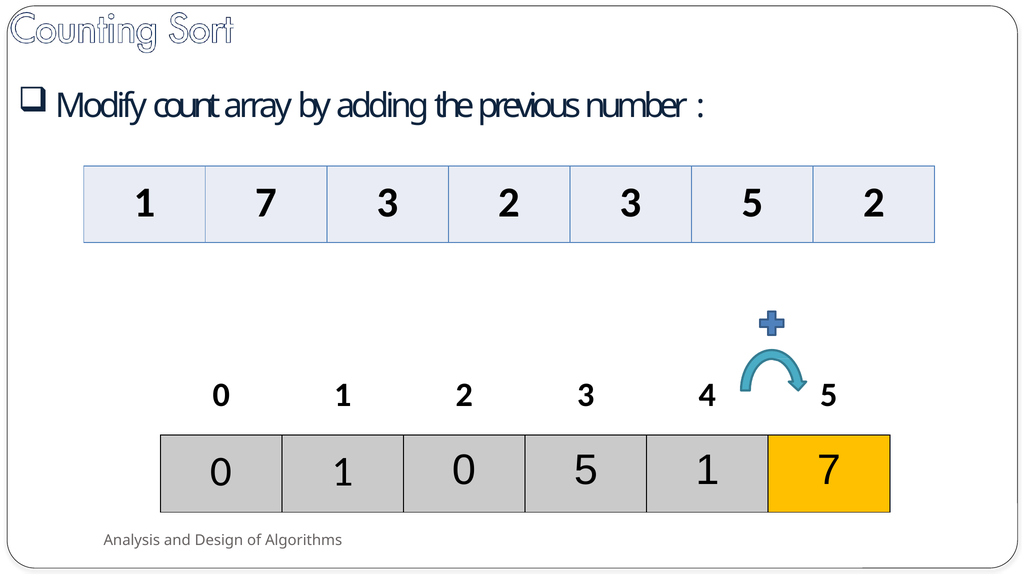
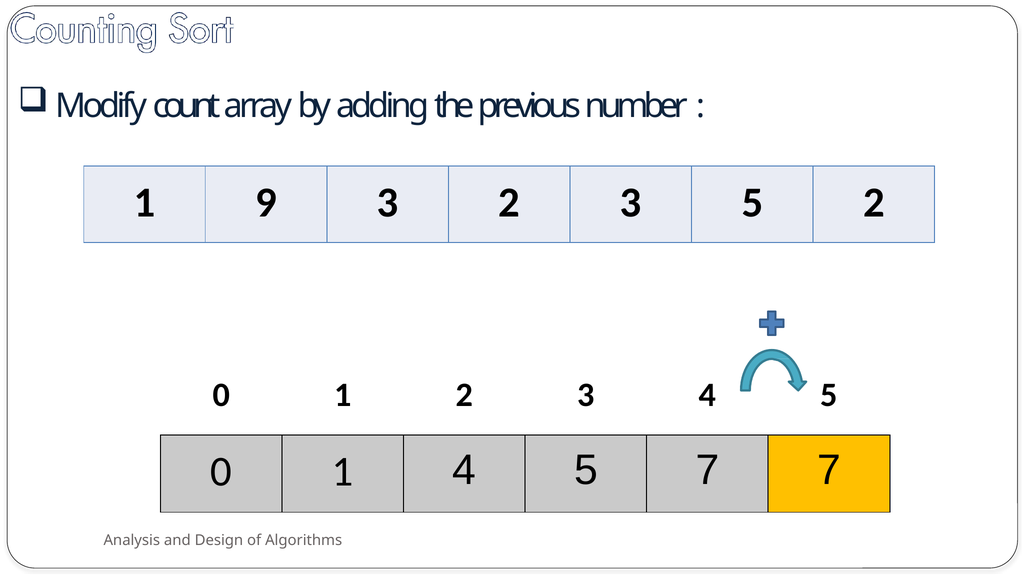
7: 7 -> 9 (266, 203)
1 0: 0 -> 4 (464, 471)
5 1: 1 -> 7 (707, 471)
